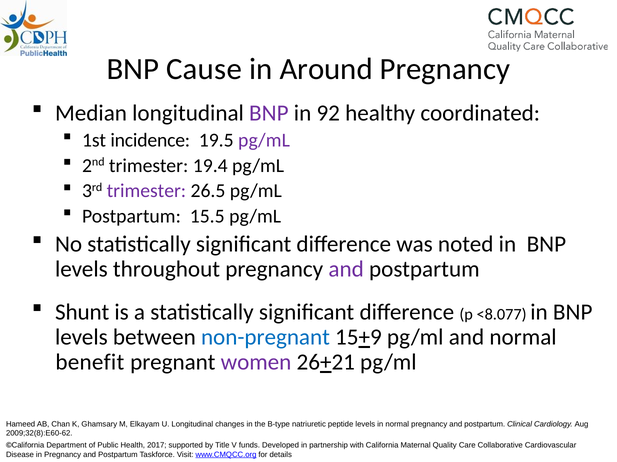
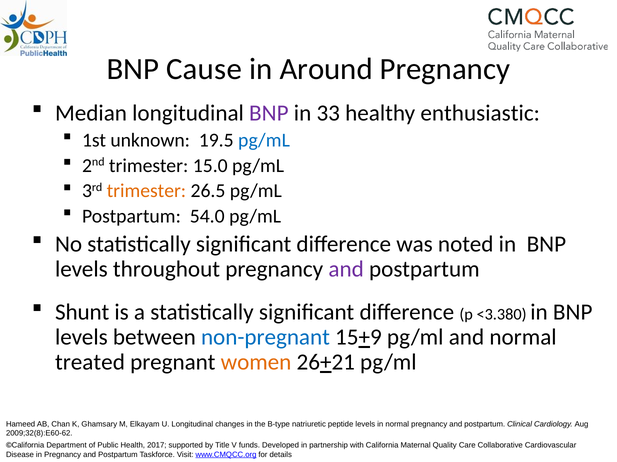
92: 92 -> 33 (328, 113)
coordinated: coordinated -> enthusiastic (480, 113)
incidence: incidence -> unknown (150, 140)
pg/mL colour: purple -> blue (264, 140)
19.4: 19.4 -> 15.0 (210, 166)
trimester colour: purple -> orange (146, 191)
15.5: 15.5 -> 54.0 (207, 217)
<8.077: <8.077 -> <3.380 (502, 315)
benefit: benefit -> treated (90, 363)
women colour: purple -> orange (256, 363)
